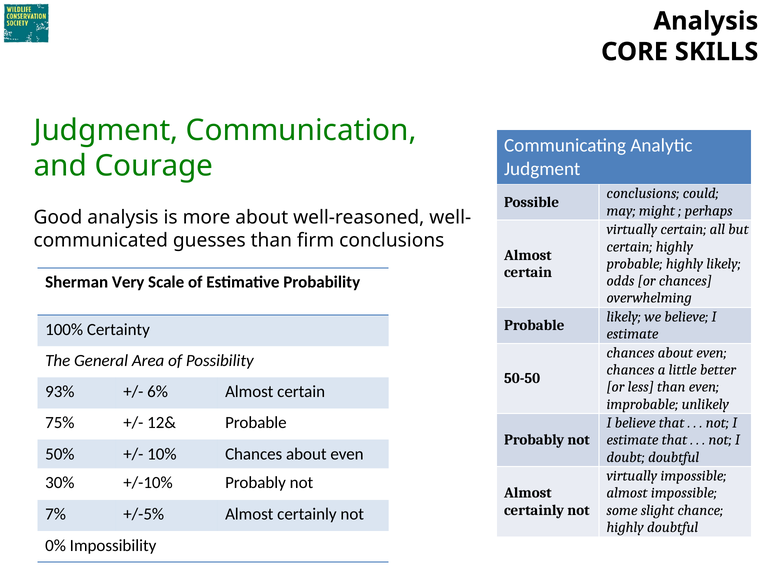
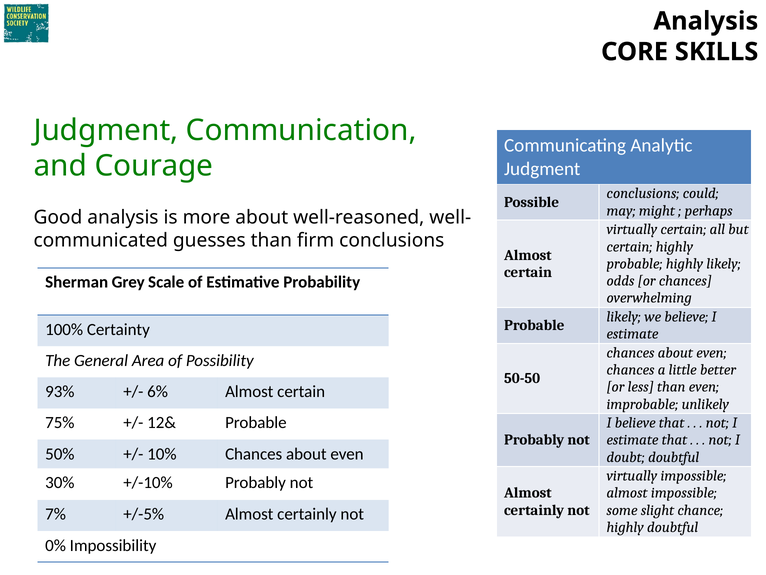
Very: Very -> Grey (128, 282)
